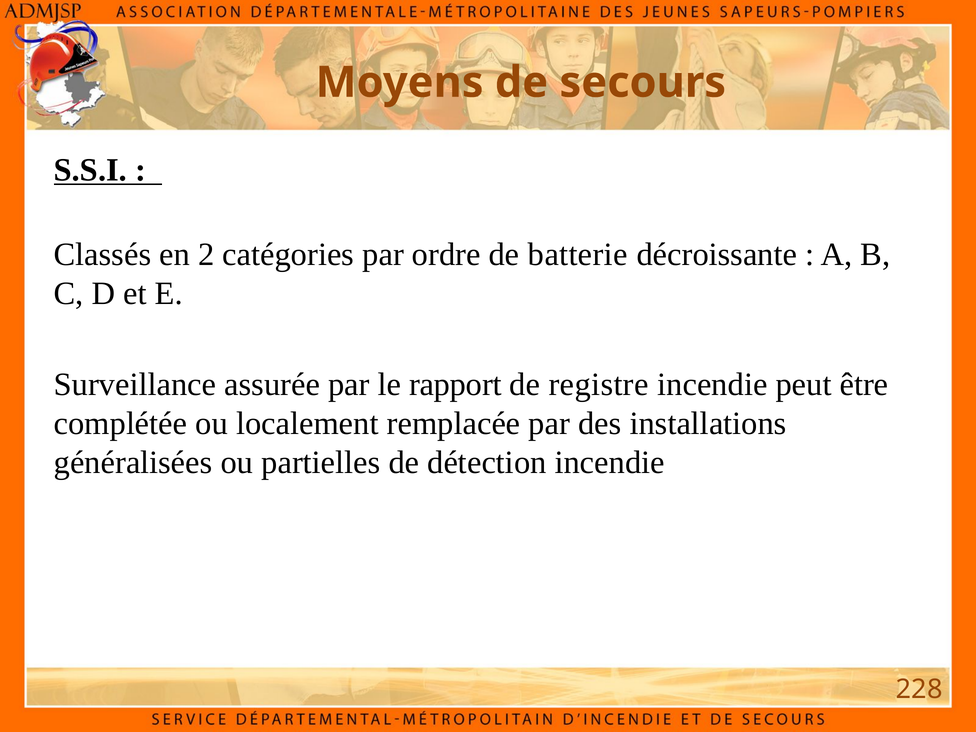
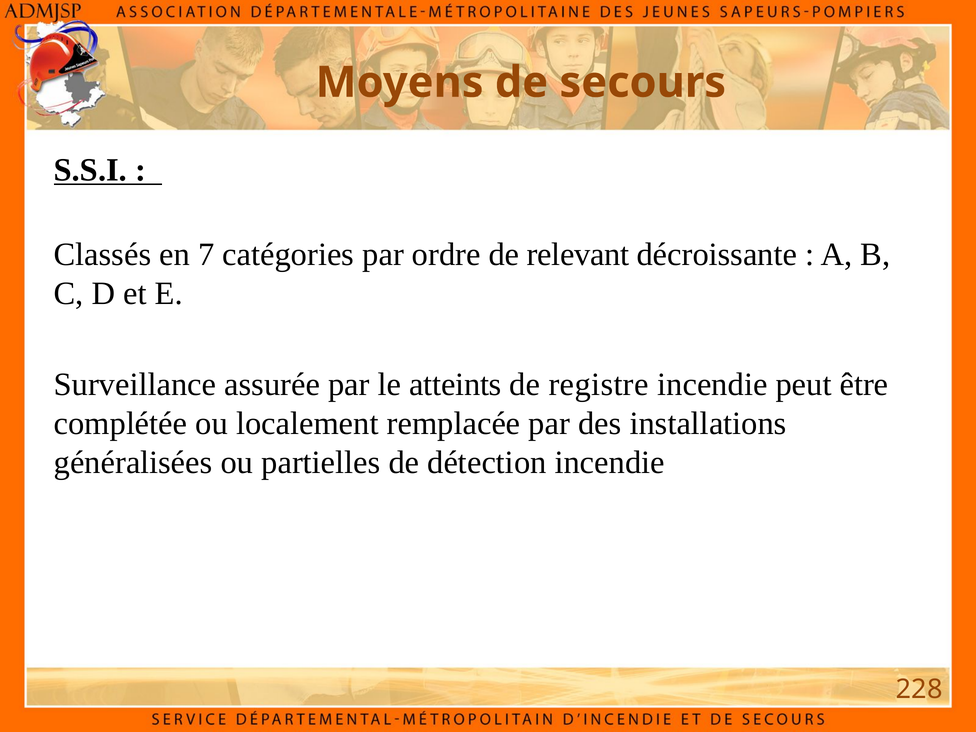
2: 2 -> 7 (206, 254)
batterie: batterie -> relevant (578, 254)
rapport: rapport -> atteints (455, 384)
